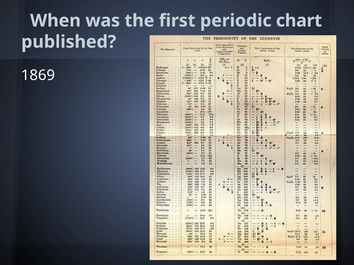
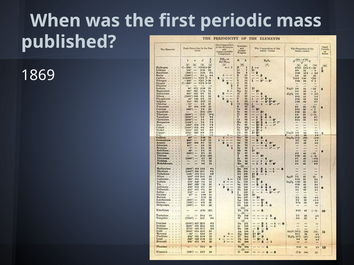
chart: chart -> mass (299, 21)
